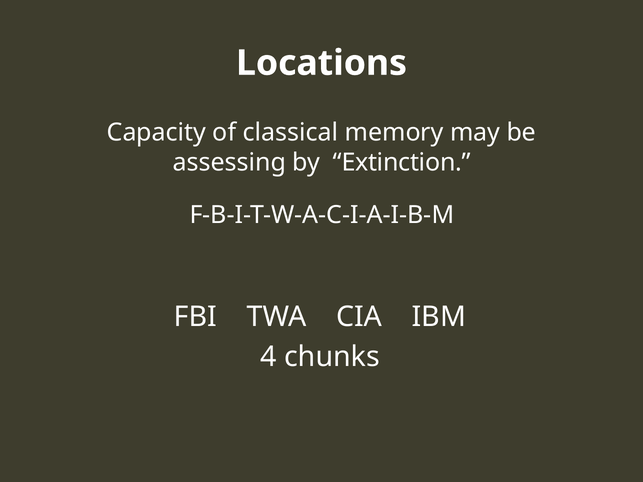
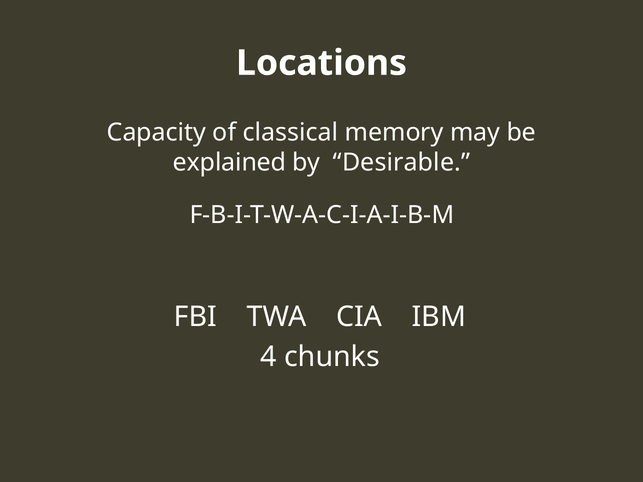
assessing: assessing -> explained (229, 162)
Extinction: Extinction -> Desirable (402, 162)
